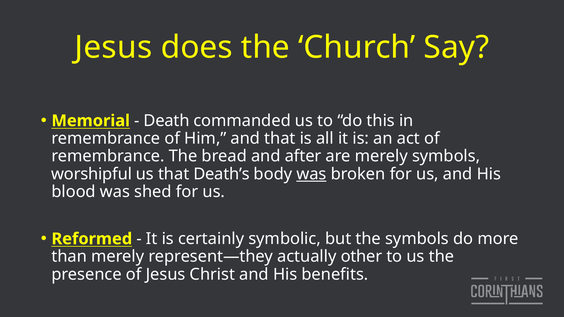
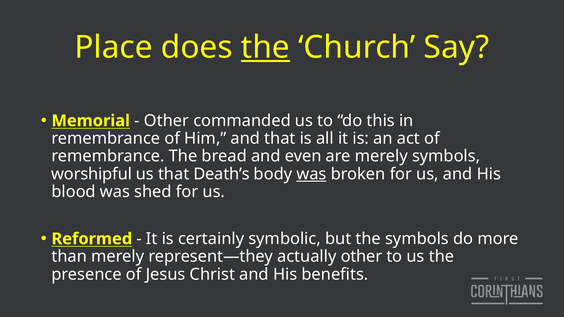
Jesus: Jesus -> Place (114, 47)
the underline: none -> present (265, 47)
Death: Death -> Other (166, 121)
after: after -> even (303, 156)
